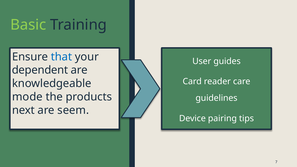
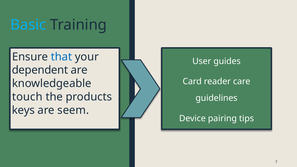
Basic colour: light green -> light blue (28, 25)
mode: mode -> touch (27, 97)
next: next -> keys (23, 110)
